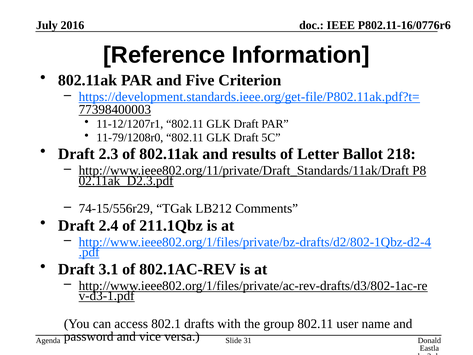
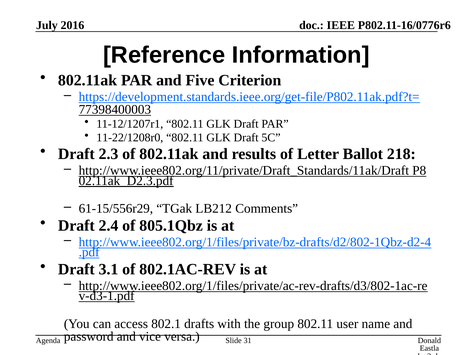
11-79/1208r0: 11-79/1208r0 -> 11-22/1208r0 (130, 138)
74-15/556r29: 74-15/556r29 -> 61-15/556r29 (116, 208)
211.1Qbz: 211.1Qbz -> 805.1Qbz (171, 225)
